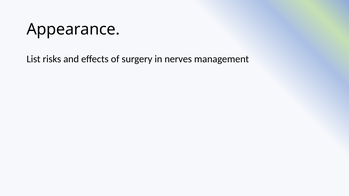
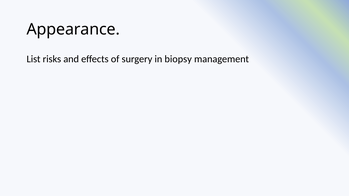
nerves: nerves -> biopsy (178, 59)
